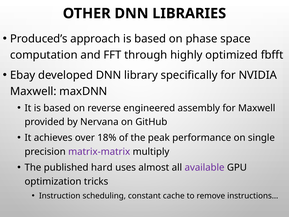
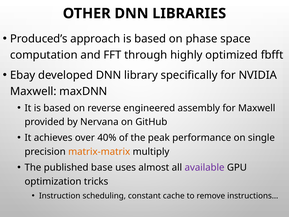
18%: 18% -> 40% (107, 138)
matrix-matrix colour: purple -> orange (99, 152)
hard: hard -> base (102, 167)
